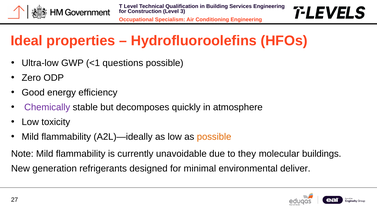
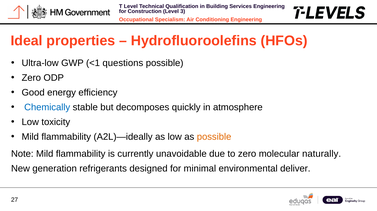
Chemically colour: purple -> blue (47, 107)
to they: they -> zero (247, 154)
buildings: buildings -> naturally (322, 154)
